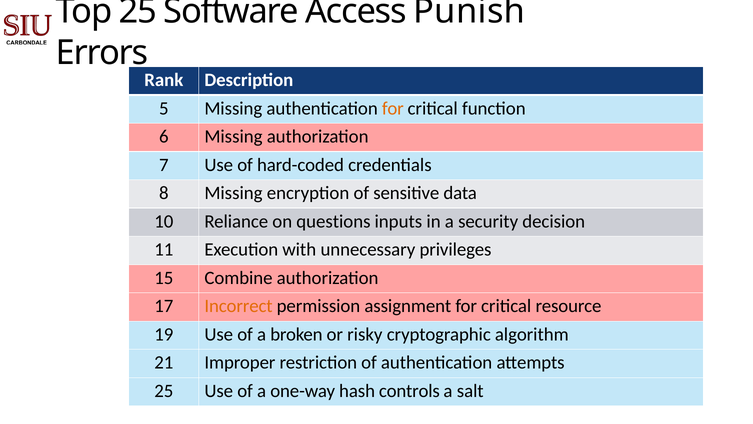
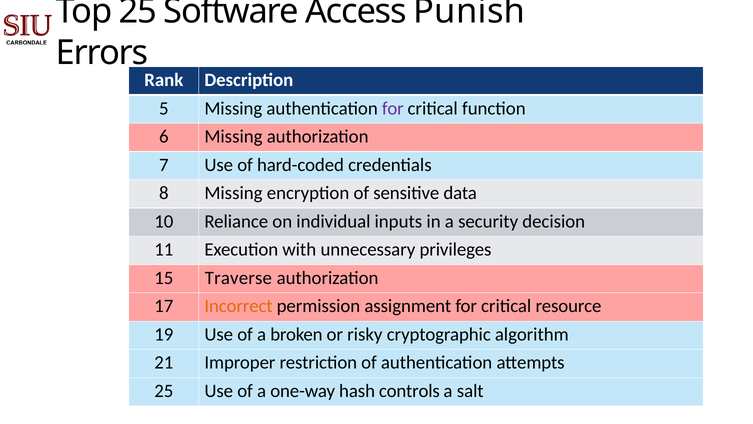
for colour: orange -> purple (393, 108)
questions: questions -> individual (333, 221)
Combine: Combine -> Traverse (238, 278)
